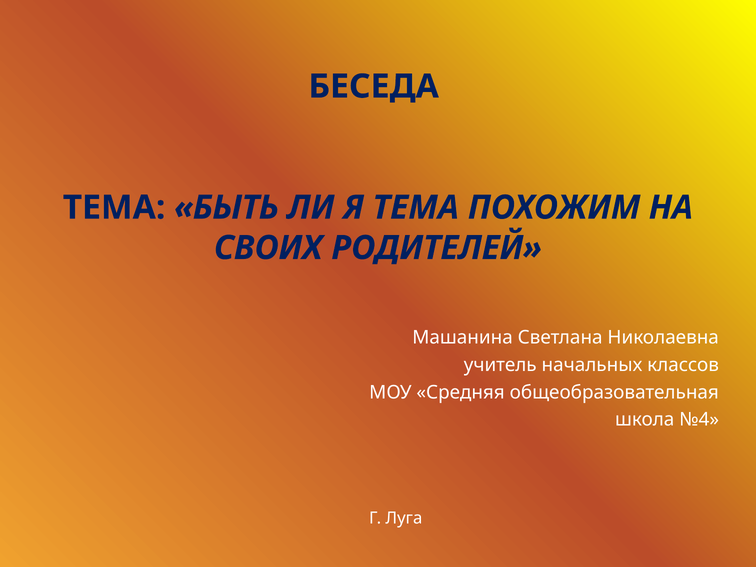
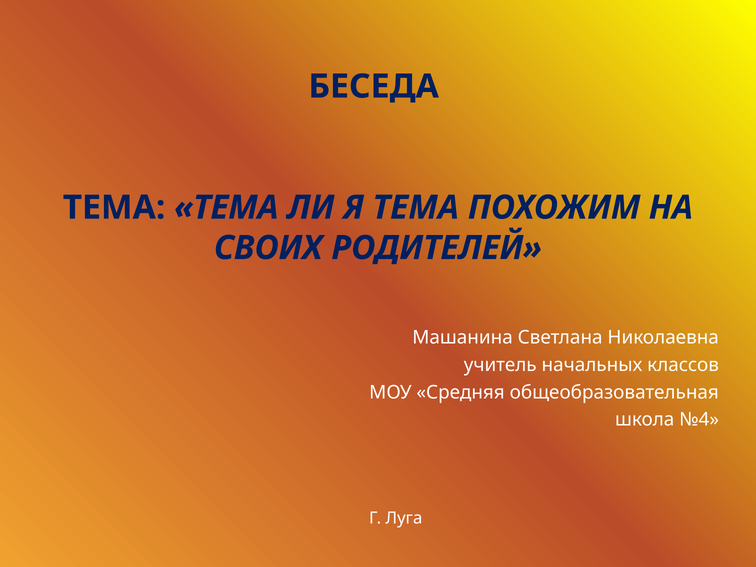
ТЕМА БЫТЬ: БЫТЬ -> ТЕМА (226, 208)
